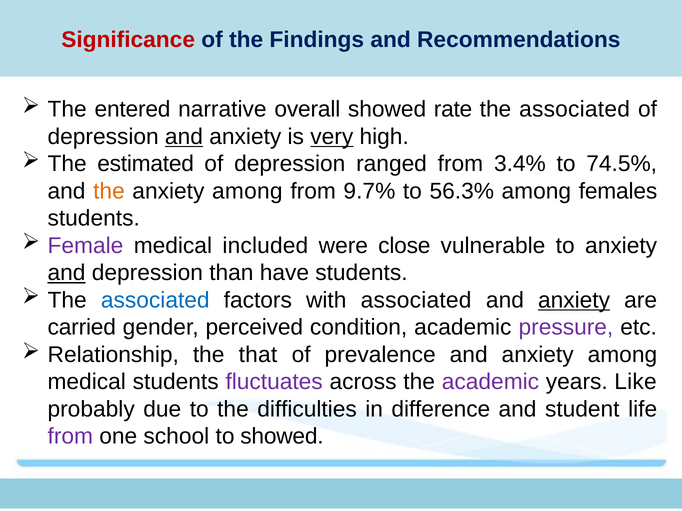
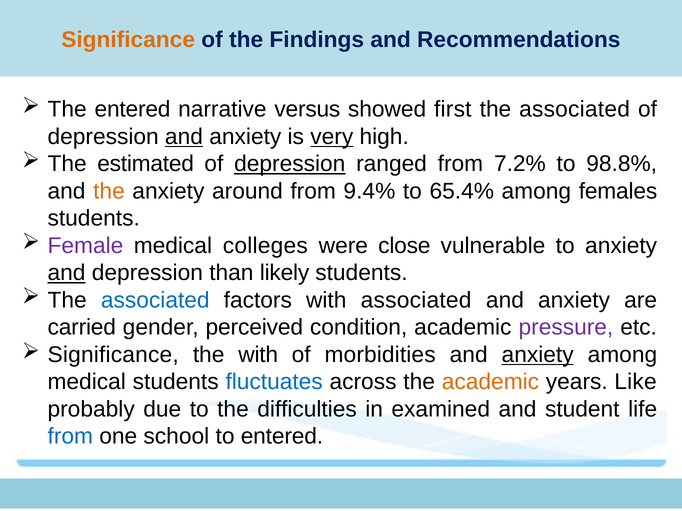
Significance colour: red -> orange (128, 40)
overall: overall -> versus (307, 110)
rate: rate -> first (453, 110)
depression underline: none -> present (290, 164)
3.4%: 3.4% -> 7.2% (520, 164)
74.5%: 74.5% -> 98.8% (622, 164)
among: among -> around (247, 191)
9.7%: 9.7% -> 9.4% (369, 191)
56.3%: 56.3% -> 65.4% (462, 191)
included: included -> colleges (265, 246)
have: have -> likely (285, 273)
anxiety underline: present -> none (574, 300)
Relationship: Relationship -> Significance (113, 355)
the that: that -> with (258, 355)
prevalence: prevalence -> morbidities (380, 355)
anxiety underline: none -> present (538, 355)
fluctuates colour: purple -> blue (274, 382)
academic colour: purple -> orange (490, 382)
difference: difference -> examined (441, 410)
from colour: purple -> blue (70, 437)
to showed: showed -> entered (282, 437)
